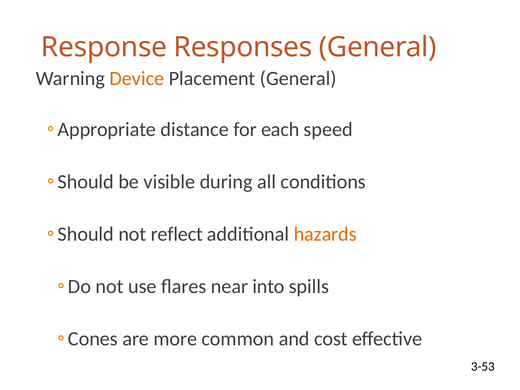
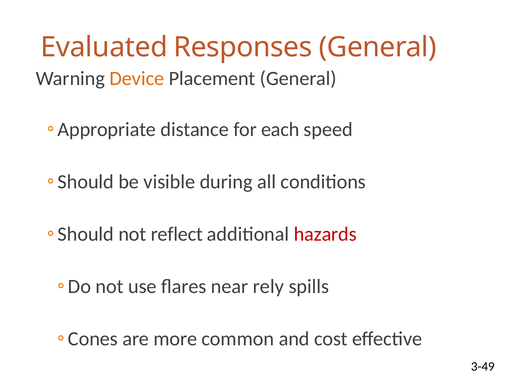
Response: Response -> Evaluated (104, 47)
hazards colour: orange -> red (325, 234)
into: into -> rely (268, 286)
3-53: 3-53 -> 3-49 (483, 367)
